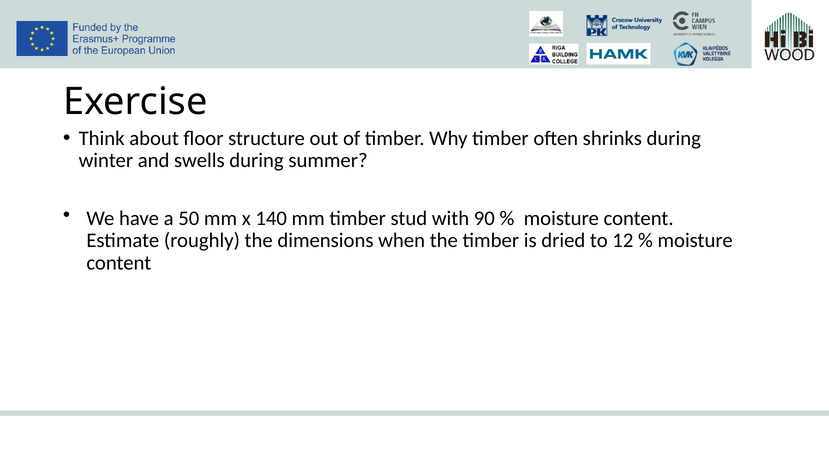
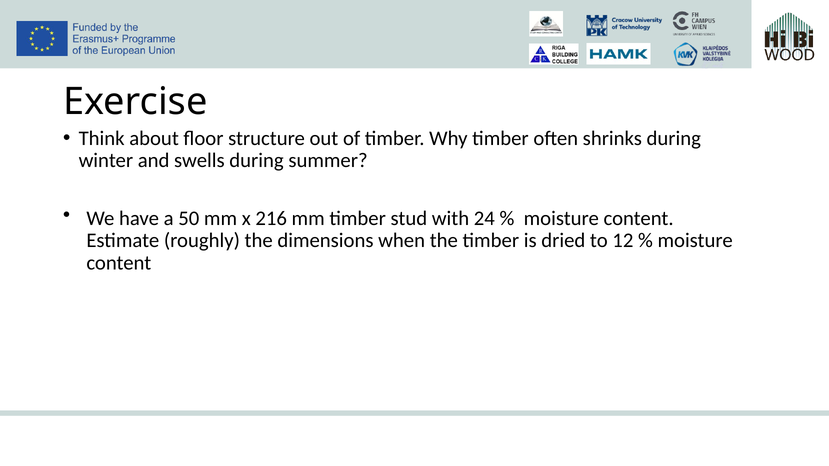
140: 140 -> 216 (271, 218)
90: 90 -> 24 (484, 218)
